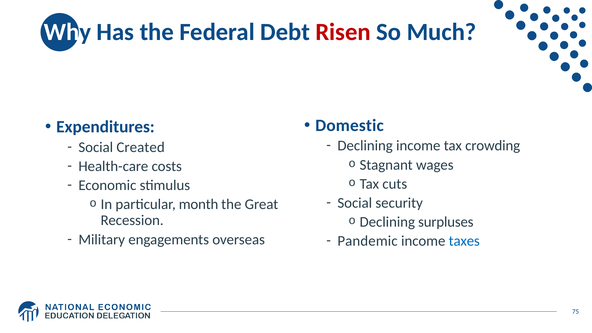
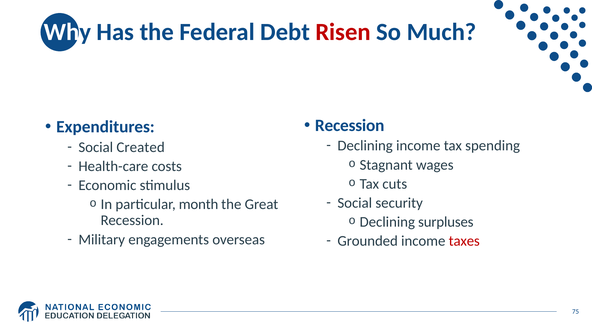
Domestic: Domestic -> Recession (350, 125)
crowding: crowding -> spending (493, 146)
Pandemic: Pandemic -> Grounded (368, 241)
taxes colour: blue -> red (464, 241)
